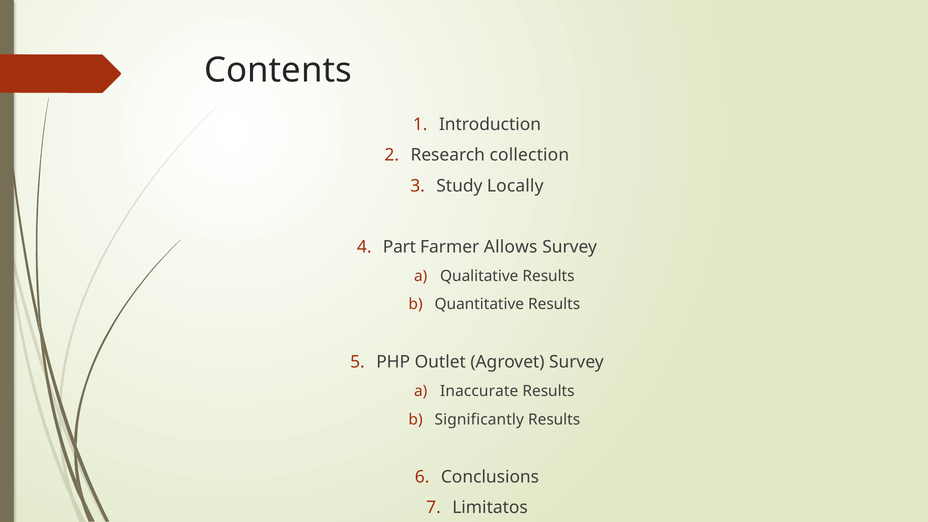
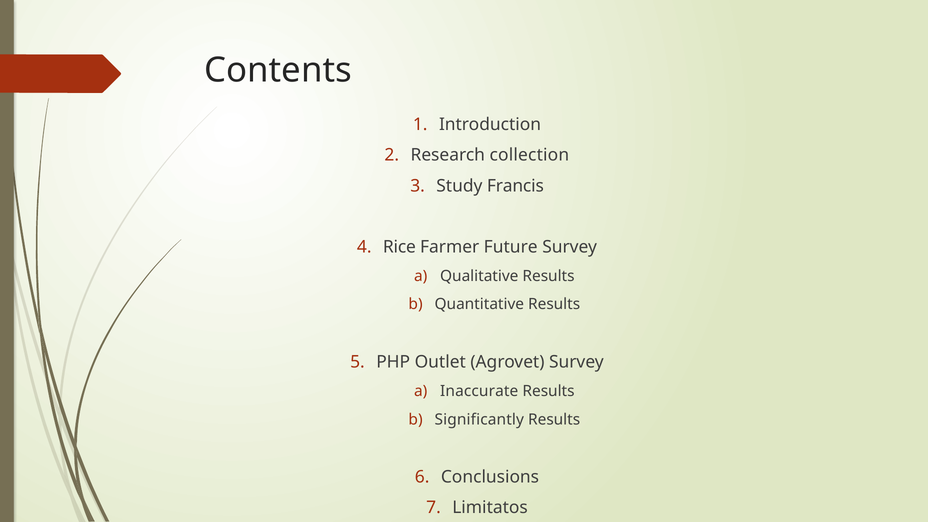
Locally: Locally -> Francis (515, 186)
Part: Part -> Rice (399, 247)
Allows: Allows -> Future (511, 247)
